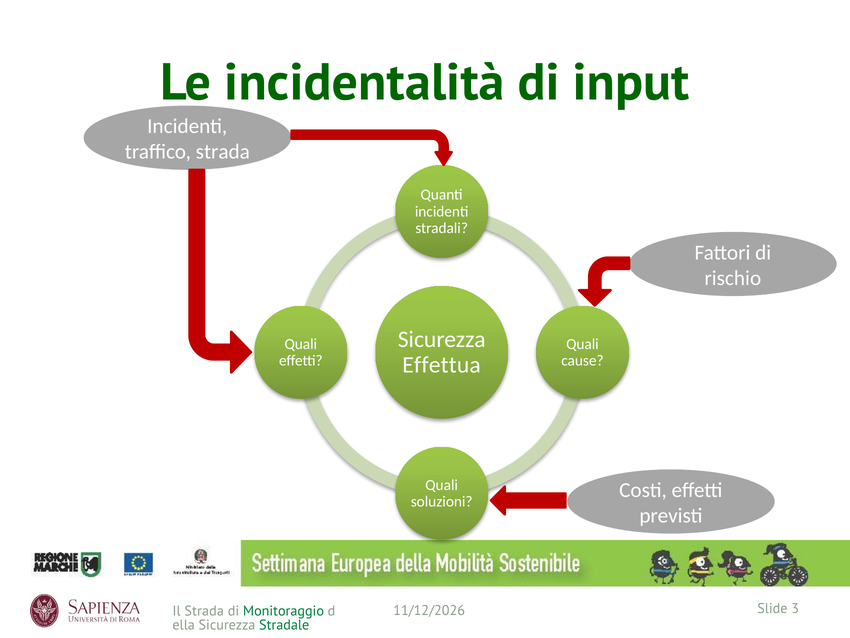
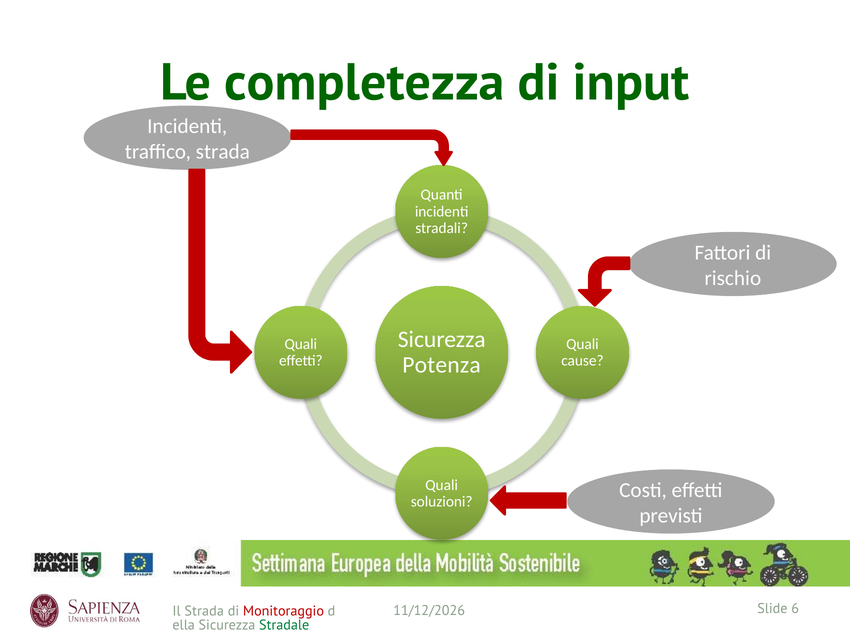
incidentalità: incidentalità -> completezza (365, 82)
Effettua: Effettua -> Potenza (442, 365)
3: 3 -> 6 (795, 608)
Monitoraggio colour: green -> red (283, 610)
